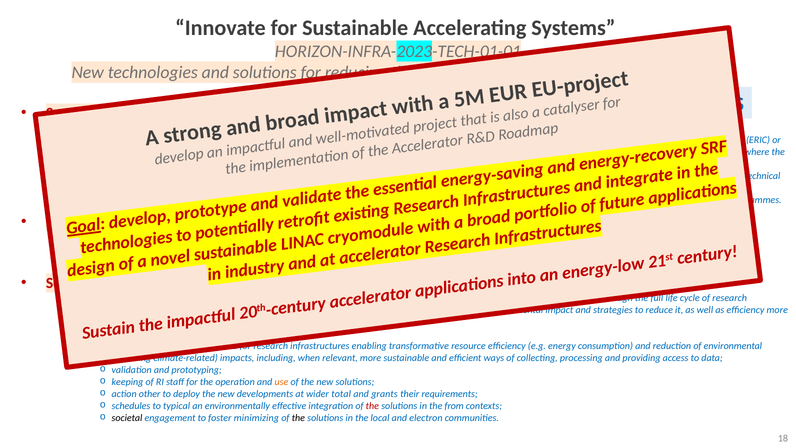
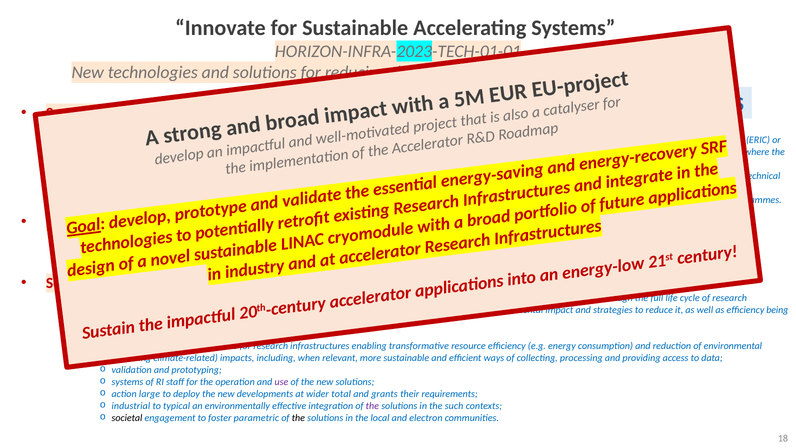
more: more -> being (777, 310)
keeping: keeping -> systems (127, 382)
use colour: orange -> purple (281, 382)
action other: other -> large (150, 394)
schedules: schedules -> industrial (131, 406)
the colour: red -> purple (372, 406)
the from: from -> such (454, 406)
minimizing: minimizing -> parametric (256, 418)
